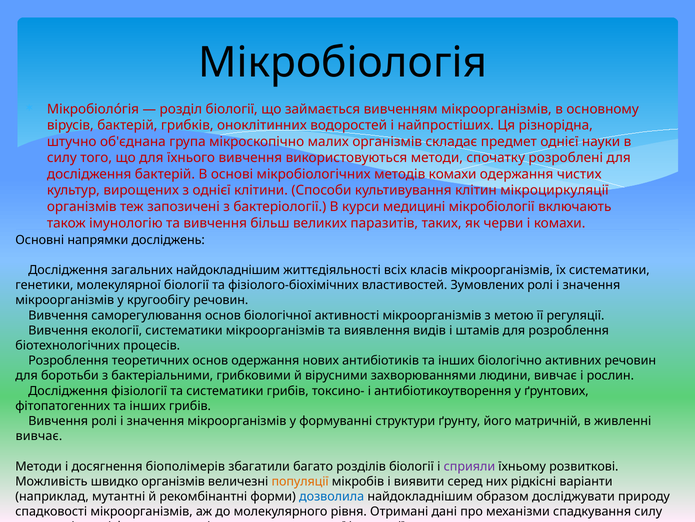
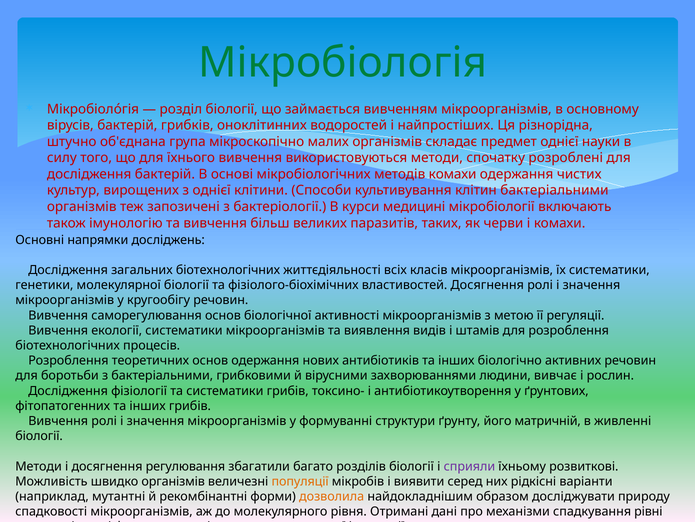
Мікробіологія colour: black -> green (343, 62)
клітин мікроциркуляції: мікроциркуляції -> бактеріальними (554, 190)
загальних найдокладнішим: найдокладнішим -> біотехнологічних (228, 270)
властивостей Зумовлених: Зумовлених -> Досягнення (487, 285)
вивчає: вивчає -> біології (39, 436)
біополімерів: біополімерів -> регулювання (185, 466)
дозволила colour: blue -> orange (332, 496)
спадкування силу: силу -> рівні (648, 511)
